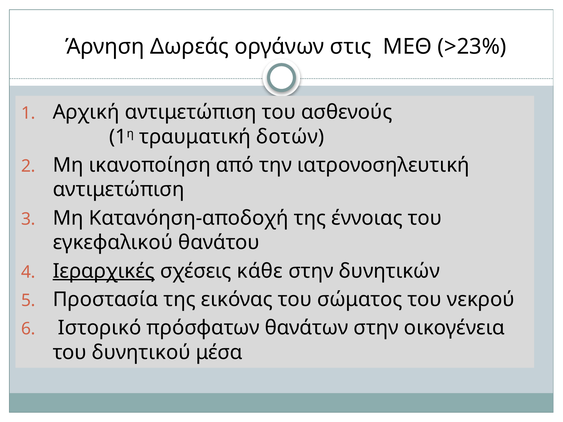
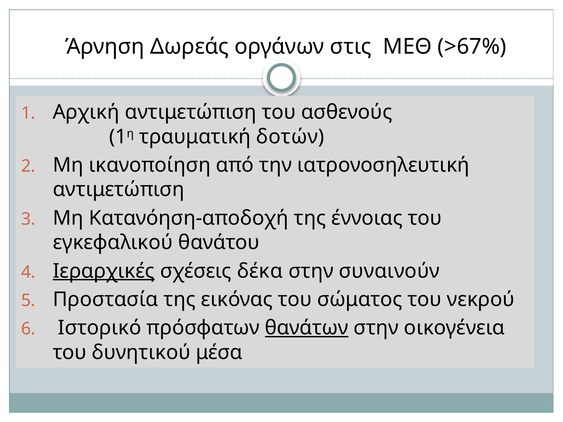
>23%: >23% -> >67% (472, 47)
κάθε: κάθε -> δέκα (260, 271)
δυνητικών: δυνητικών -> συναινούν (389, 271)
θανάτων underline: none -> present (307, 328)
